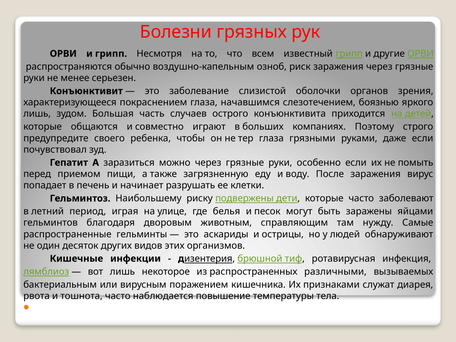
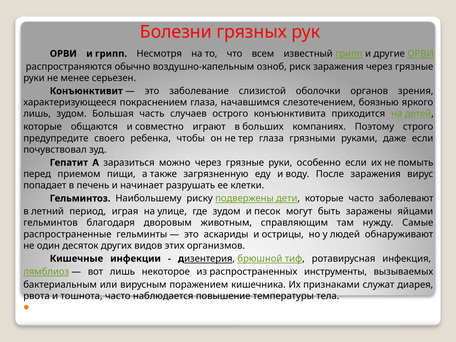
где белья: белья -> зудом (227, 211)
различными: различными -> инструменты (336, 272)
